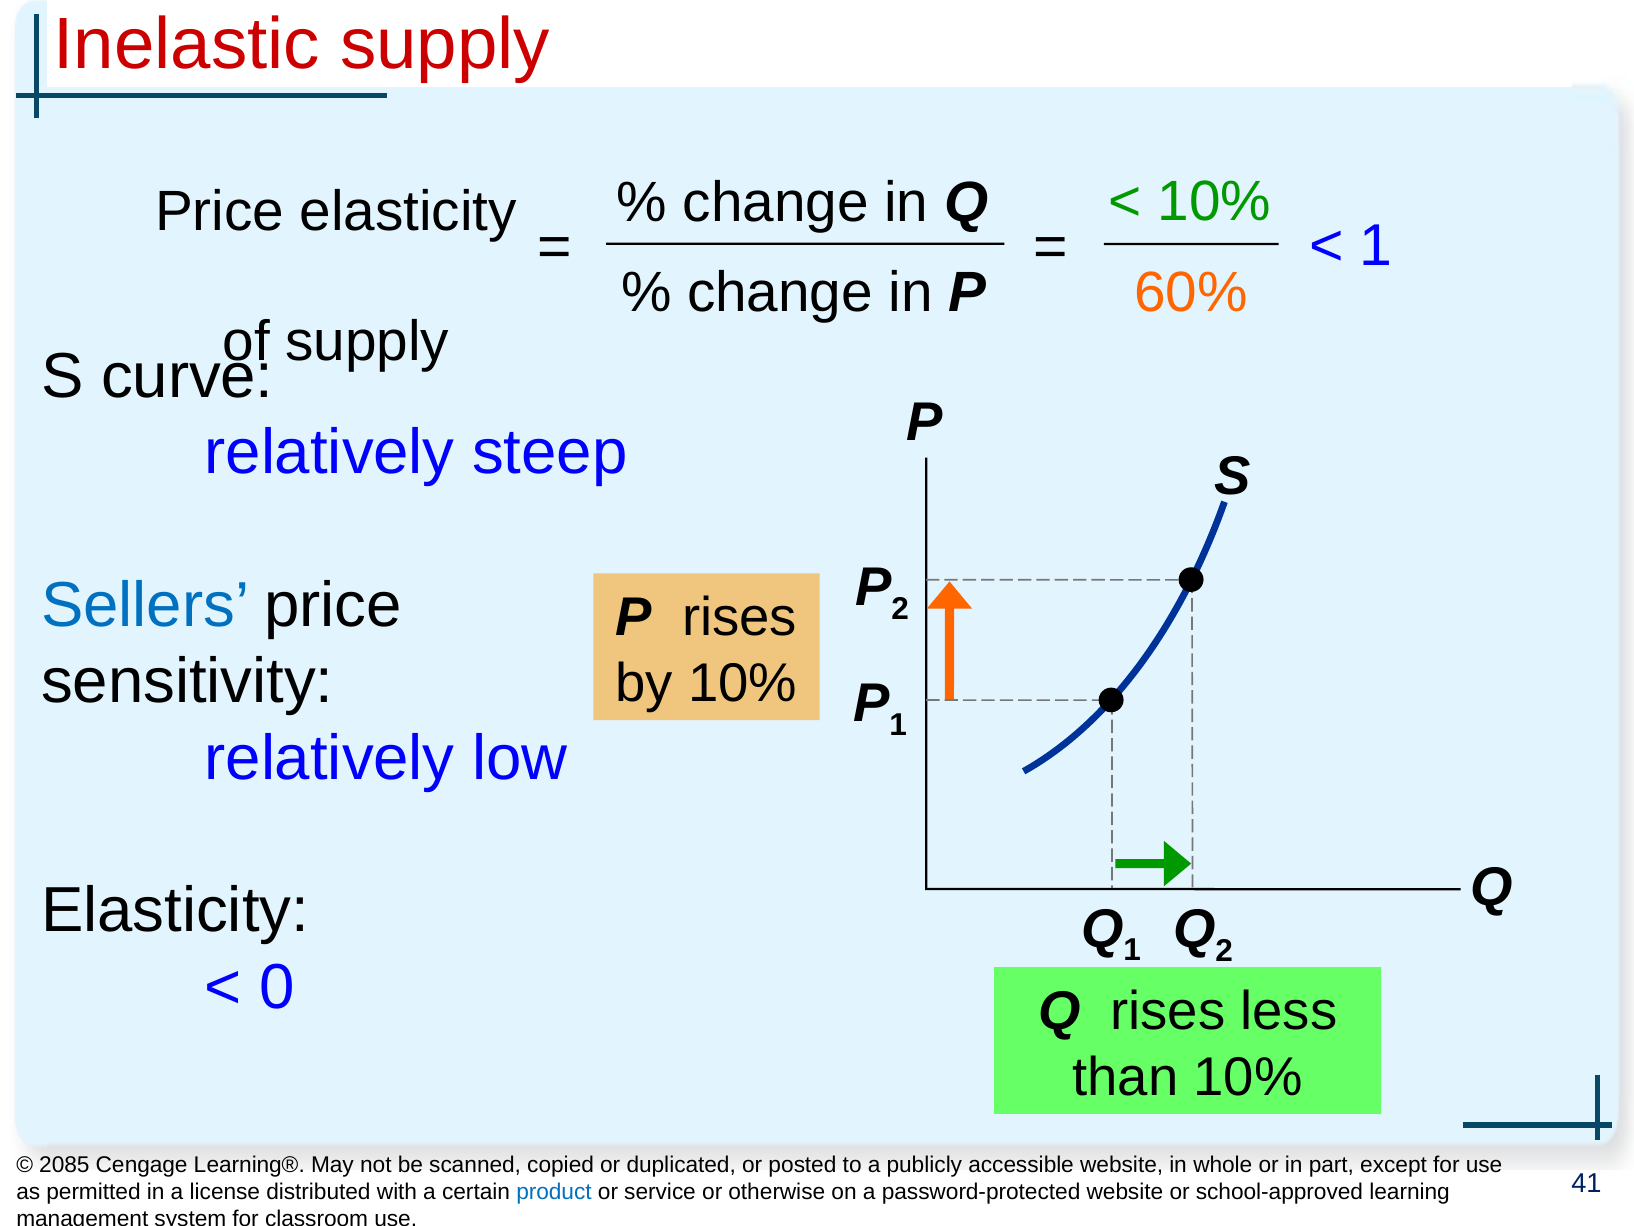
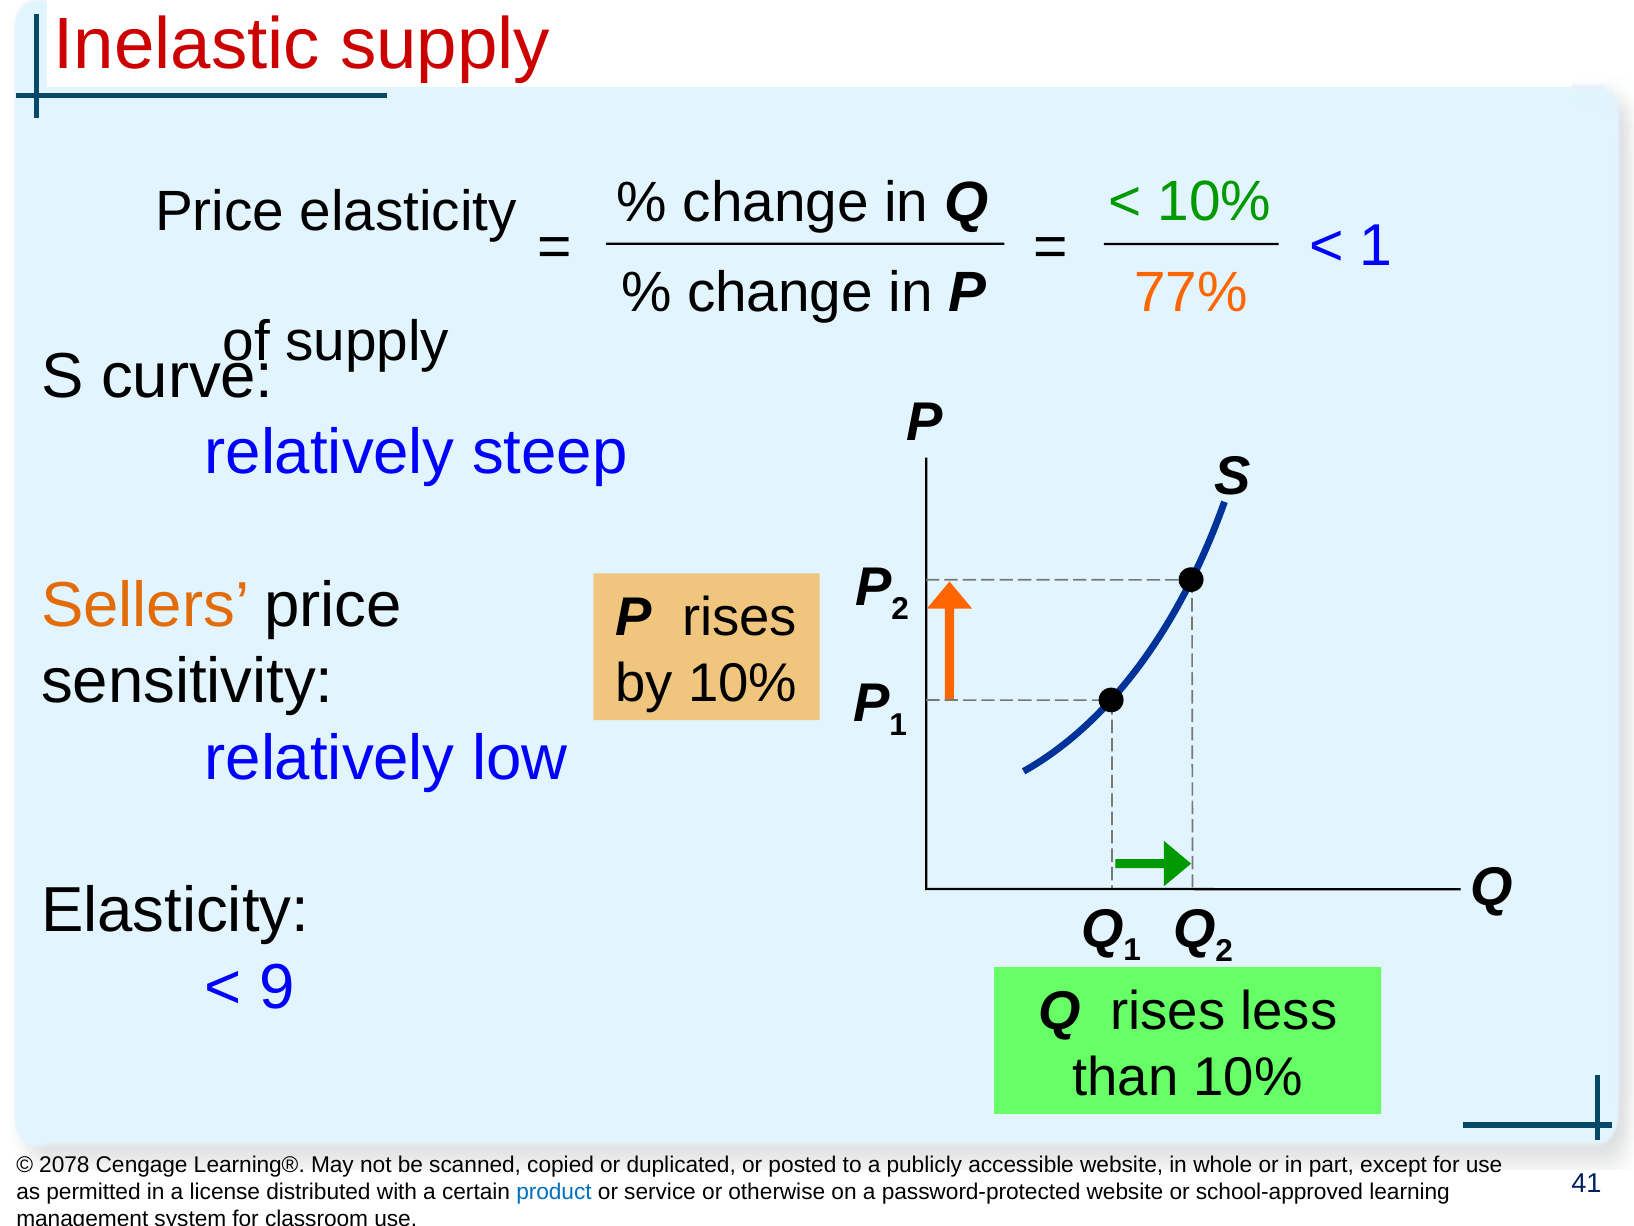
60%: 60% -> 77% (1191, 293)
Sellers colour: blue -> orange (145, 605)
0: 0 -> 9 (277, 987)
2085: 2085 -> 2078 (64, 1164)
